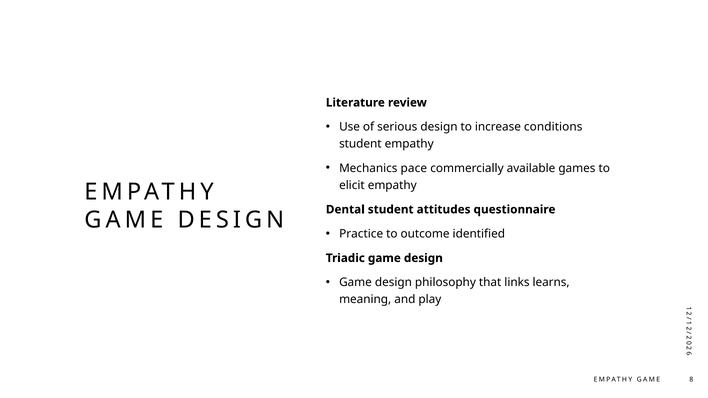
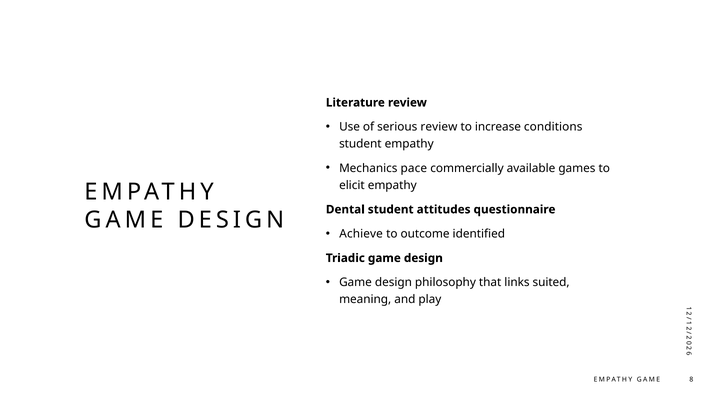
serious design: design -> review (439, 127)
Practice: Practice -> Achieve (361, 234)
learns: learns -> suited (551, 283)
